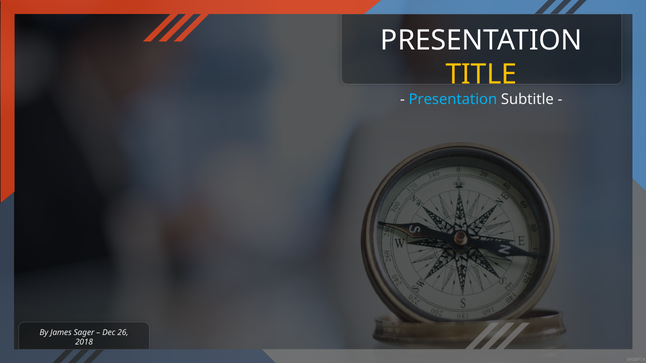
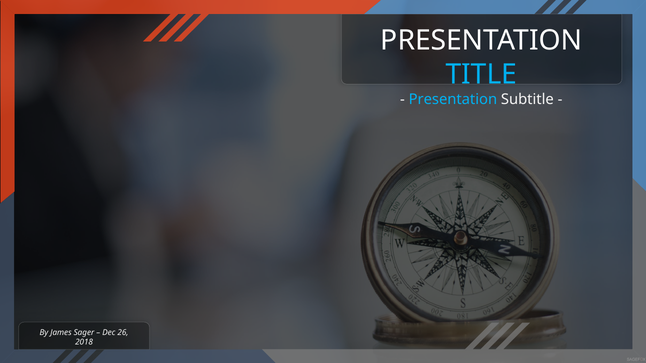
TITLE colour: yellow -> light blue (481, 75)
